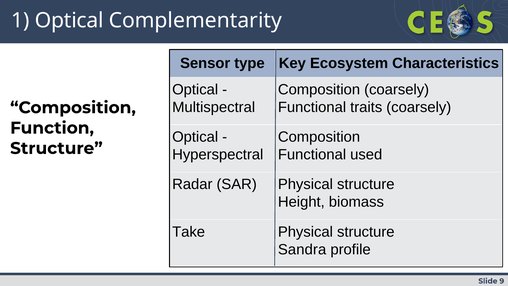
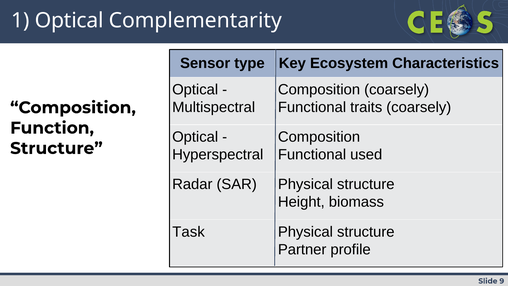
Take: Take -> Task (189, 232)
Sandra: Sandra -> Partner (302, 249)
